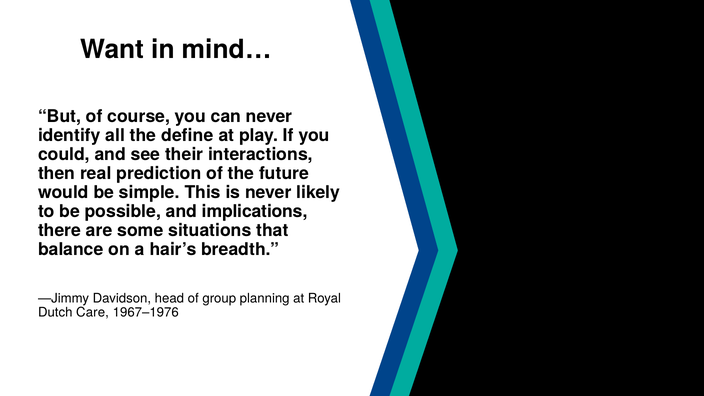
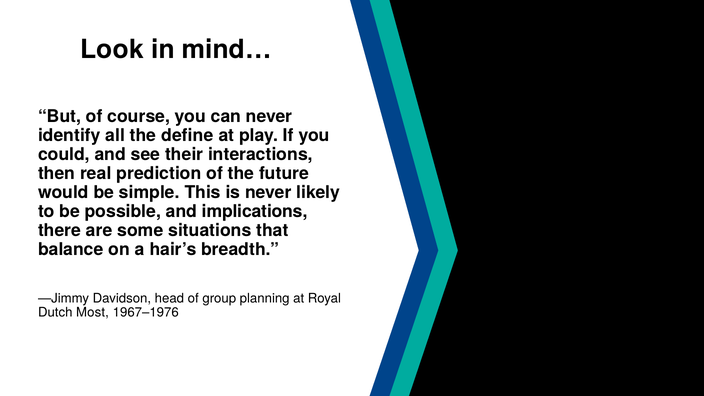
Want: Want -> Look (112, 49)
Care: Care -> Most (93, 313)
